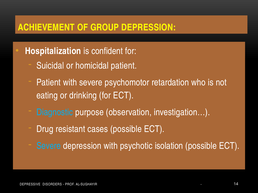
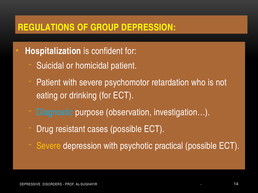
ACHIEVEMENT: ACHIEVEMENT -> REGULATIONS (46, 28)
Severe colour: light blue -> yellow (49, 146)
isolation: isolation -> practical (169, 146)
